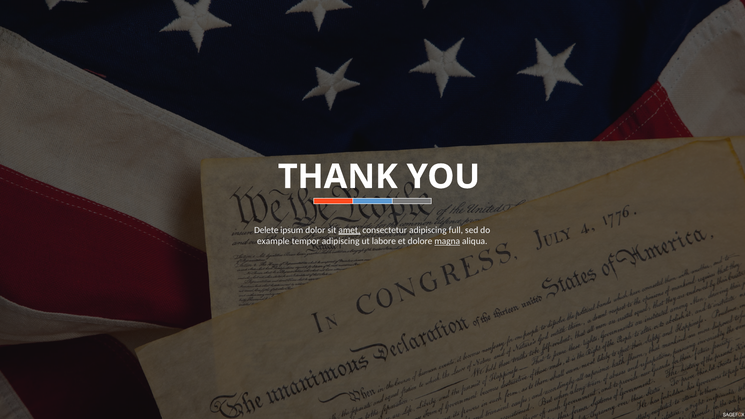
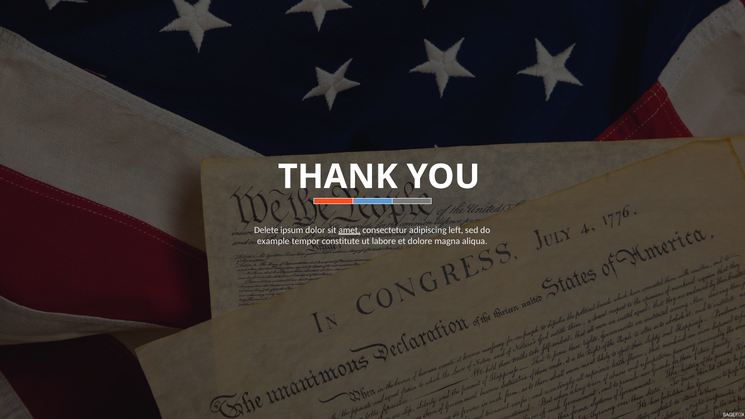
full: full -> left (456, 230)
tempor adipiscing: adipiscing -> constitute (341, 241)
magna underline: present -> none (447, 241)
